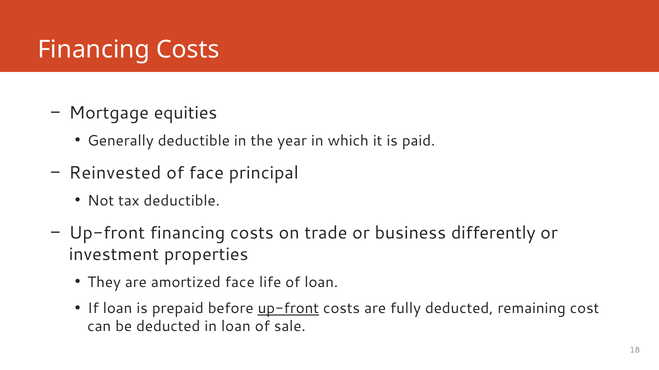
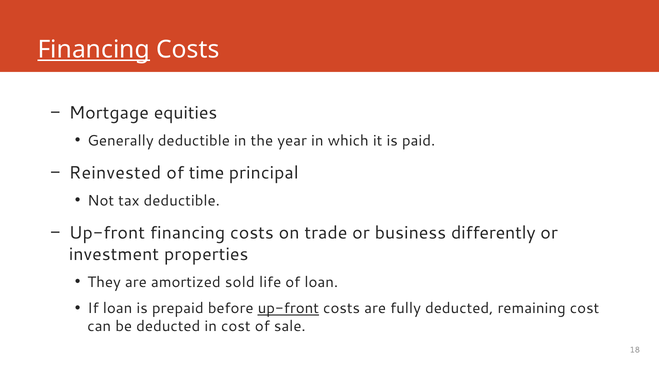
Financing underline: none -> present (94, 50)
of face: face -> time (207, 173)
amortized face: face -> sold (240, 283)
in loan: loan -> cost (236, 327)
